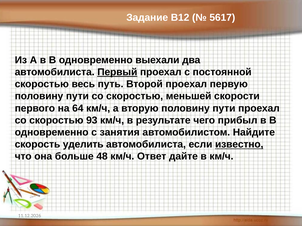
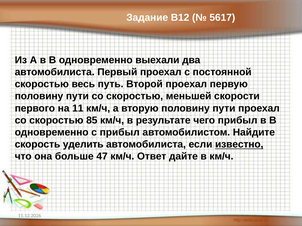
Первый underline: present -> none (117, 72)
64: 64 -> 11 (78, 108)
93: 93 -> 85 (92, 121)
с занятия: занятия -> прибыл (120, 133)
48: 48 -> 47 (102, 157)
